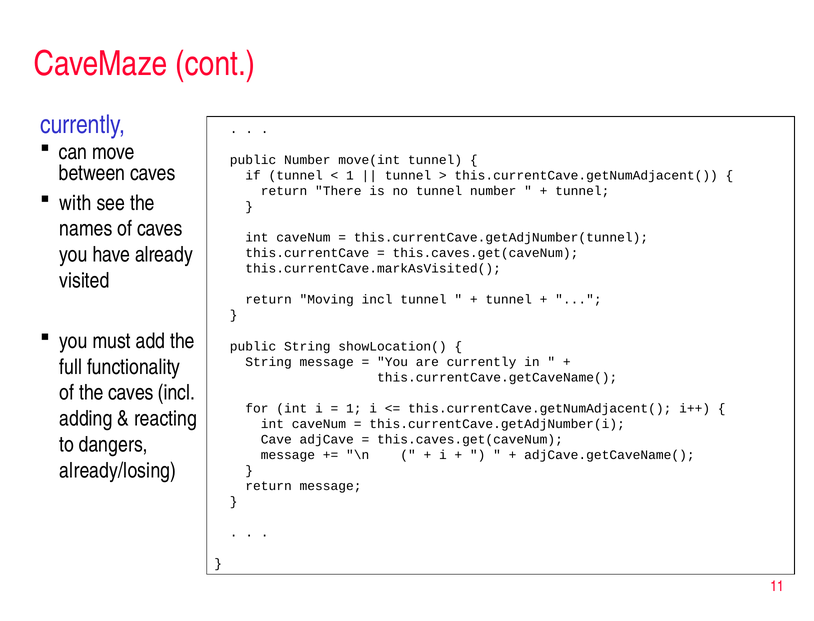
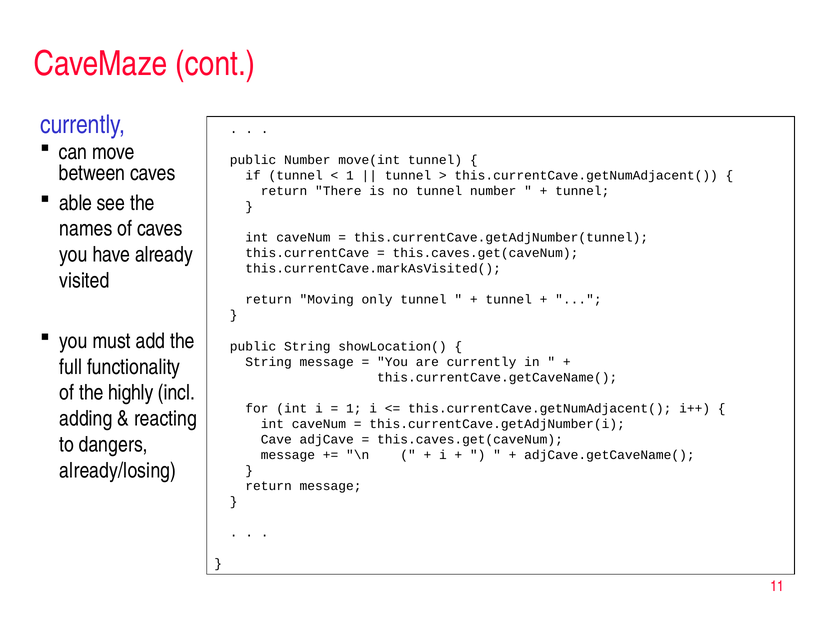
with: with -> able (76, 203)
Moving incl: incl -> only (377, 299)
the caves: caves -> highly (131, 392)
